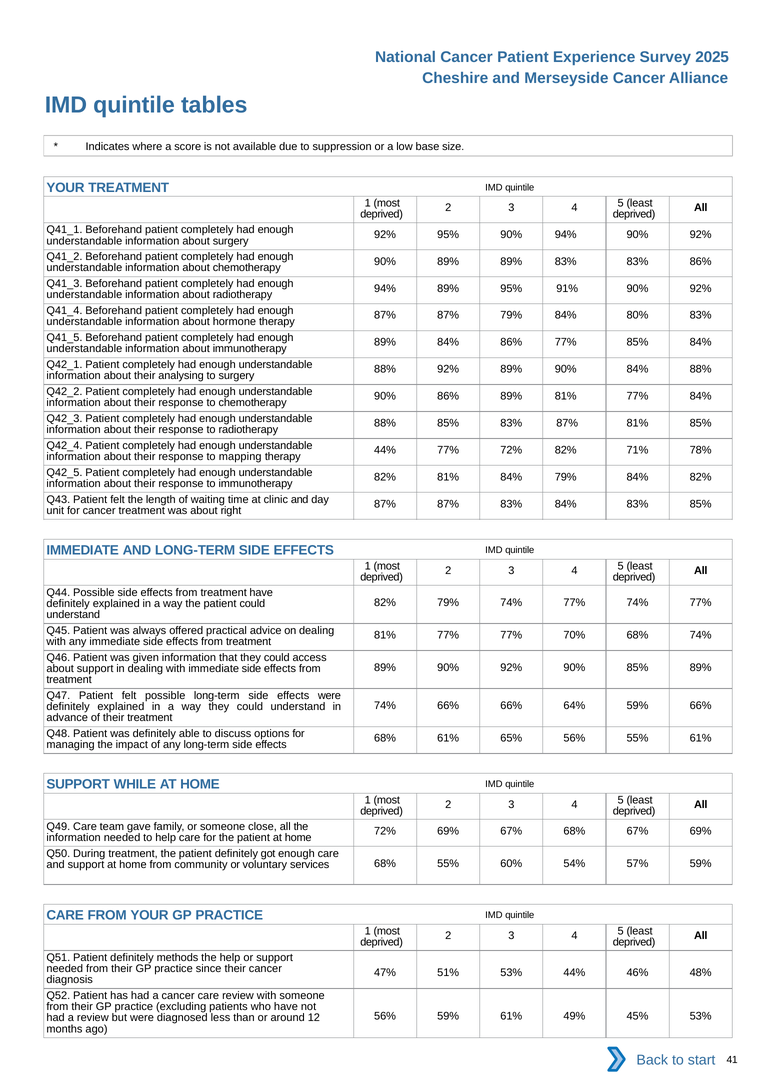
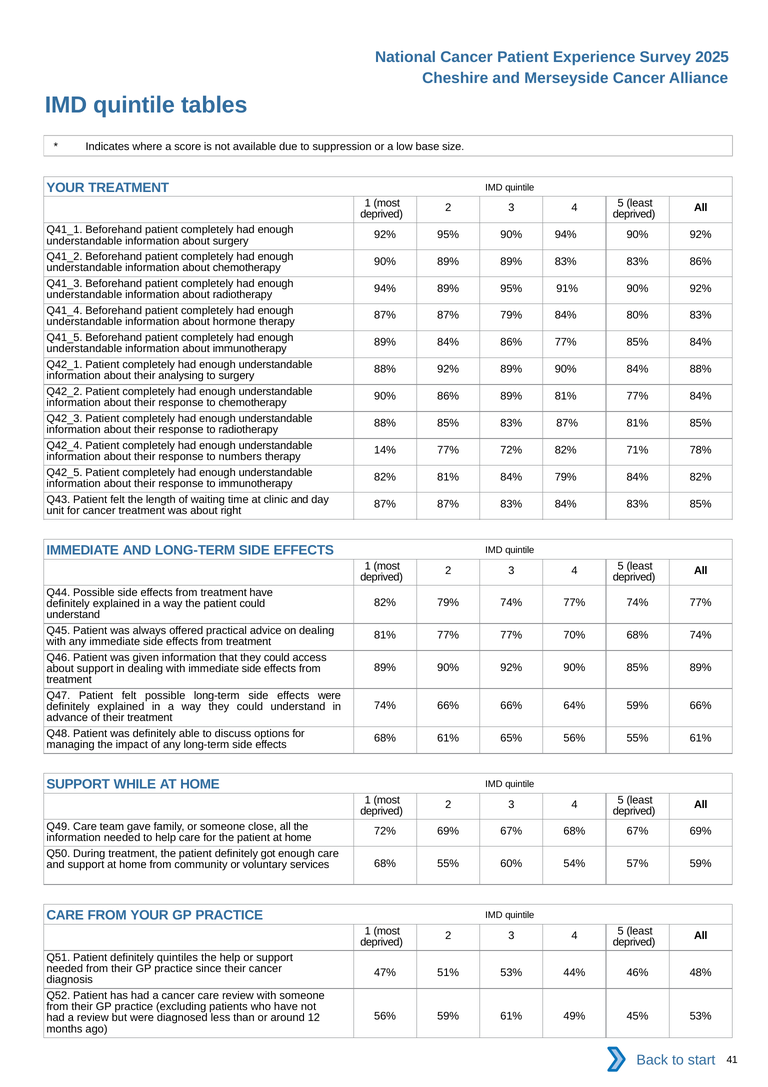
44%: 44% -> 14% (385, 450)
mapping: mapping -> numbers (240, 457)
methods: methods -> quintiles (177, 957)
